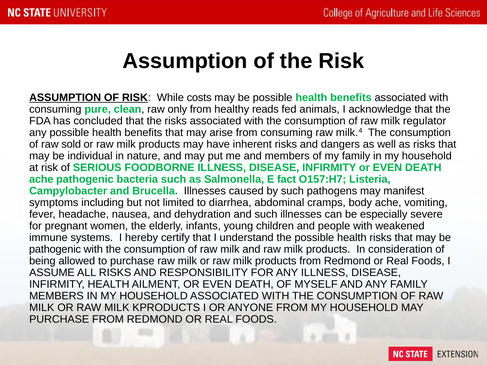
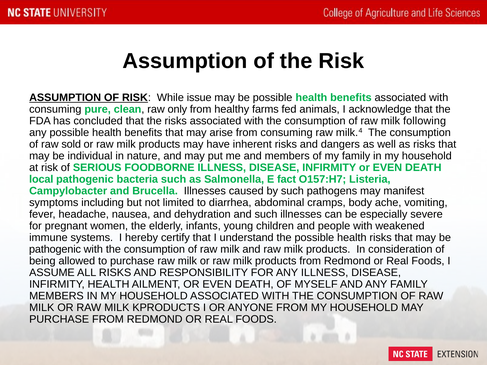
costs: costs -> issue (199, 98)
reads: reads -> farms (265, 109)
regulator: regulator -> following (425, 121)
ache: ache -> local (41, 179)
